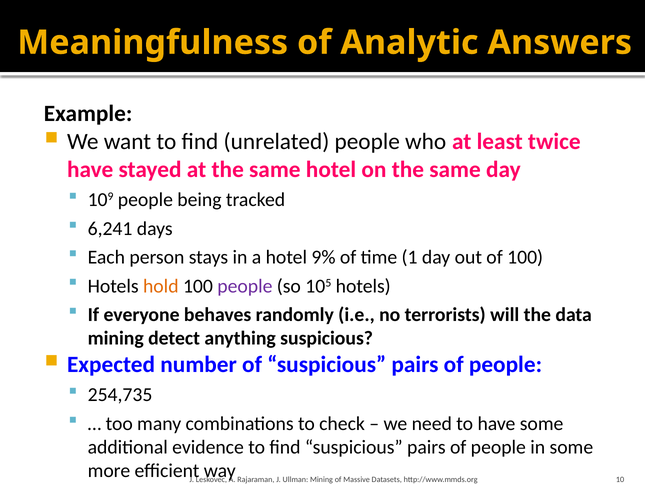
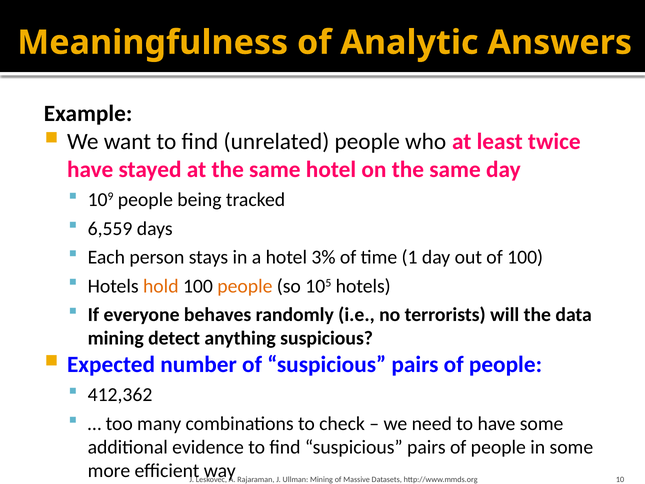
6,241: 6,241 -> 6,559 (110, 229)
9%: 9% -> 3% (323, 257)
people colour: purple -> orange (245, 286)
254,735: 254,735 -> 412,362 (120, 395)
